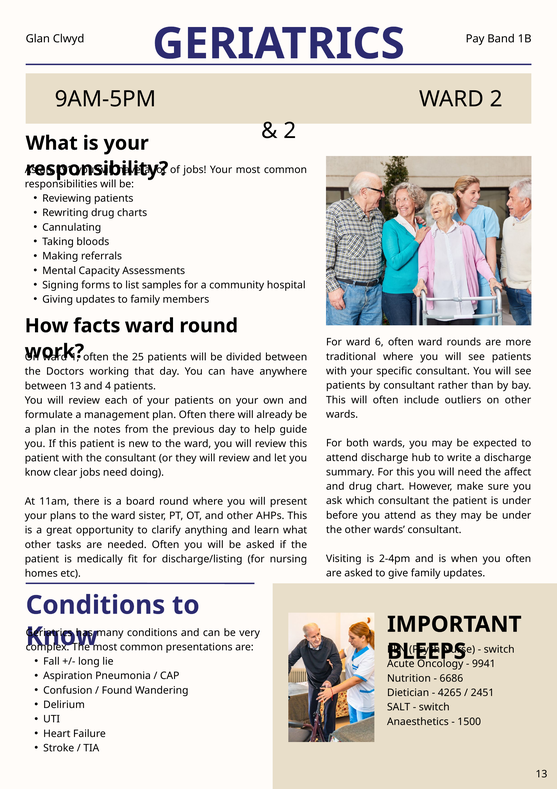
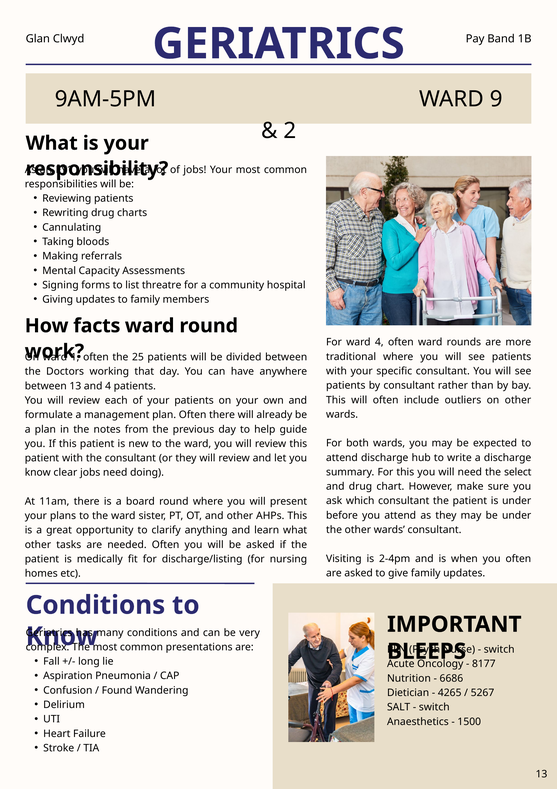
WARD 2: 2 -> 9 (496, 99)
samples: samples -> threatre (162, 285)
ward 6: 6 -> 4 (379, 342)
affect: affect -> select (518, 472)
9941: 9941 -> 8177 (484, 663)
2451: 2451 -> 5267 (482, 692)
